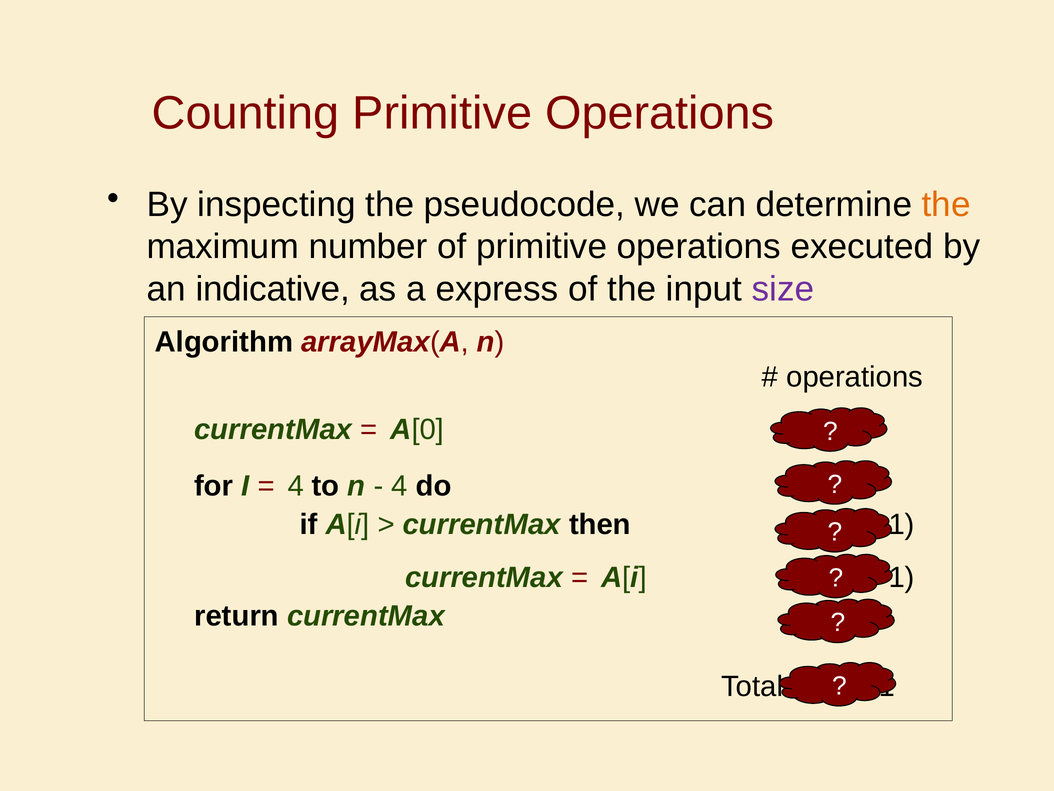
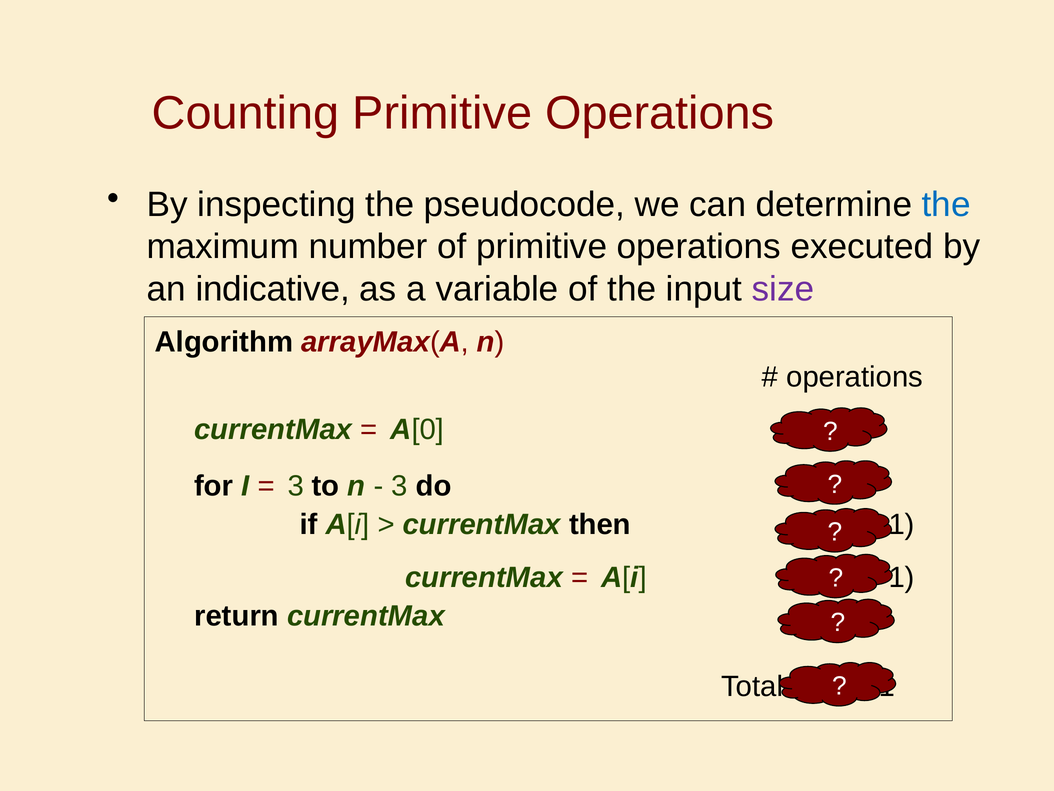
the colour: orange -> blue (946, 204)
express: express -> variable (497, 289)
4: 4 -> 3 (296, 486)
4: 4 -> 3 (400, 486)
